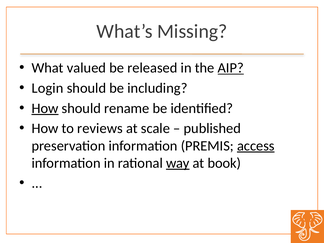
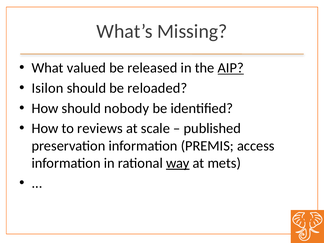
Login: Login -> Isilon (48, 88)
including: including -> reloaded (157, 88)
How underline: present -> none (45, 108)
rename: rename -> nobody (127, 108)
access underline: present -> none (256, 146)
book: book -> mets (224, 163)
